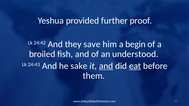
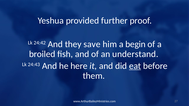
understood: understood -> understand (135, 54)
sake: sake -> here (79, 66)
and underline: present -> none (106, 66)
